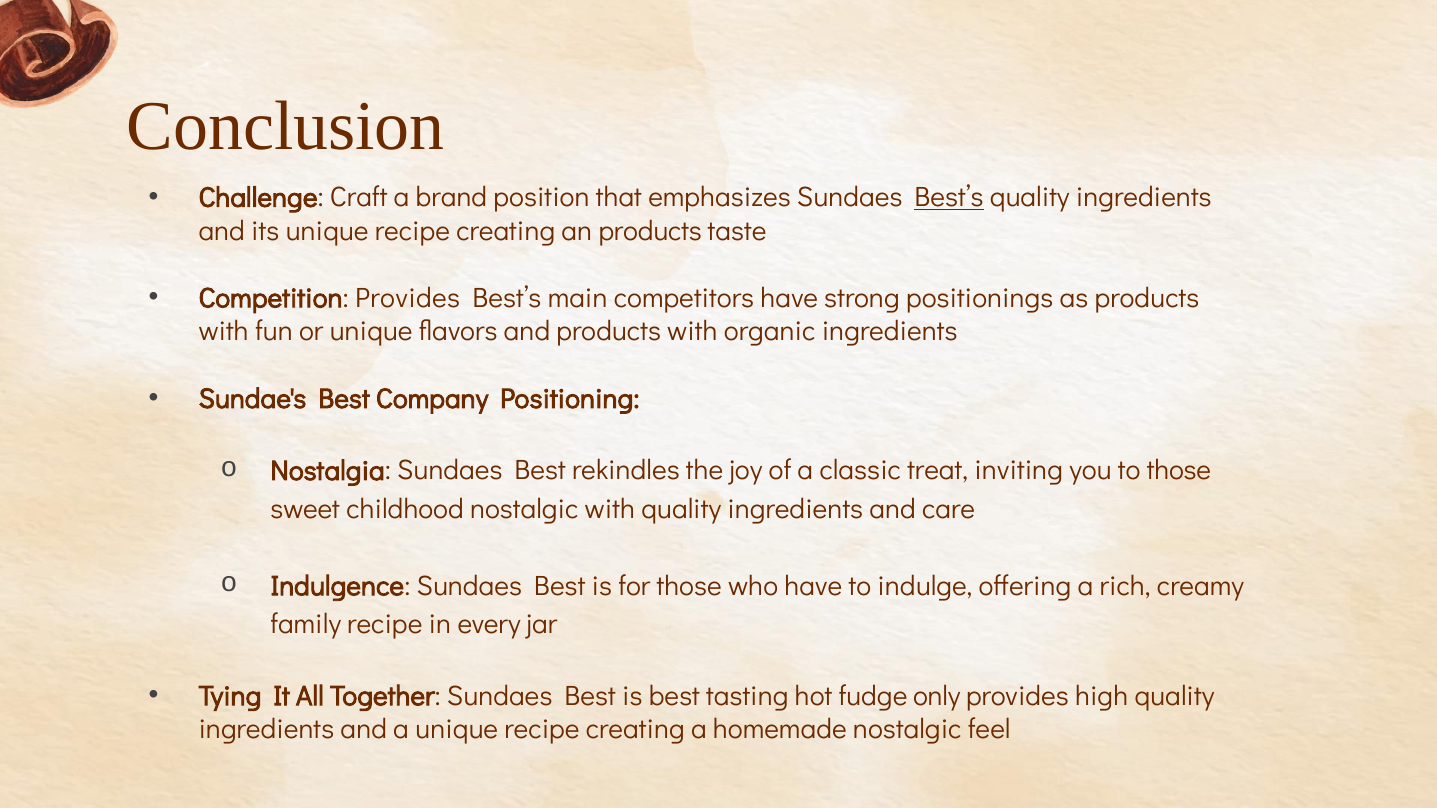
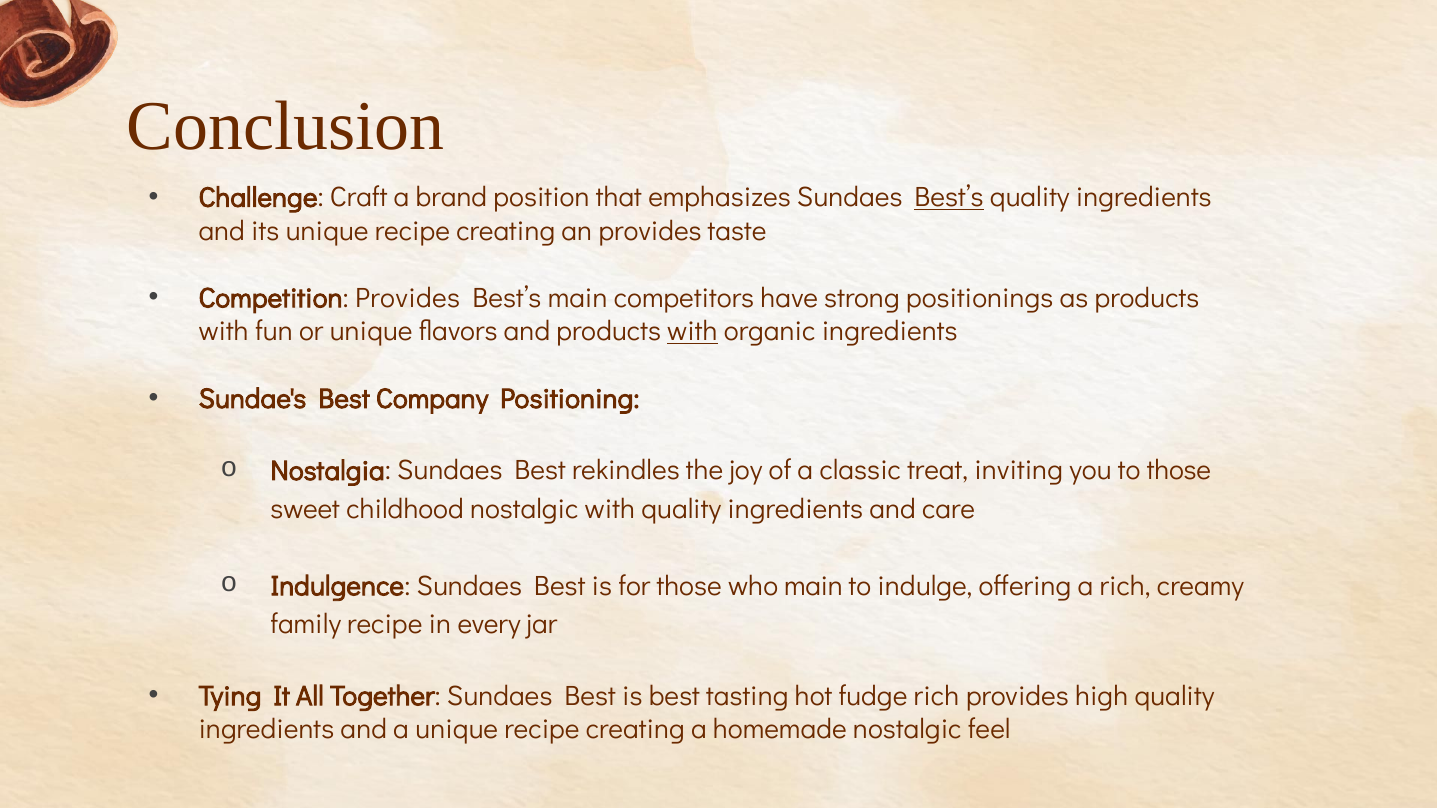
an products: products -> provides (650, 231)
with underline: none -> present (692, 332)
who have: have -> main (813, 586)
fudge only: only -> rich (937, 696)
